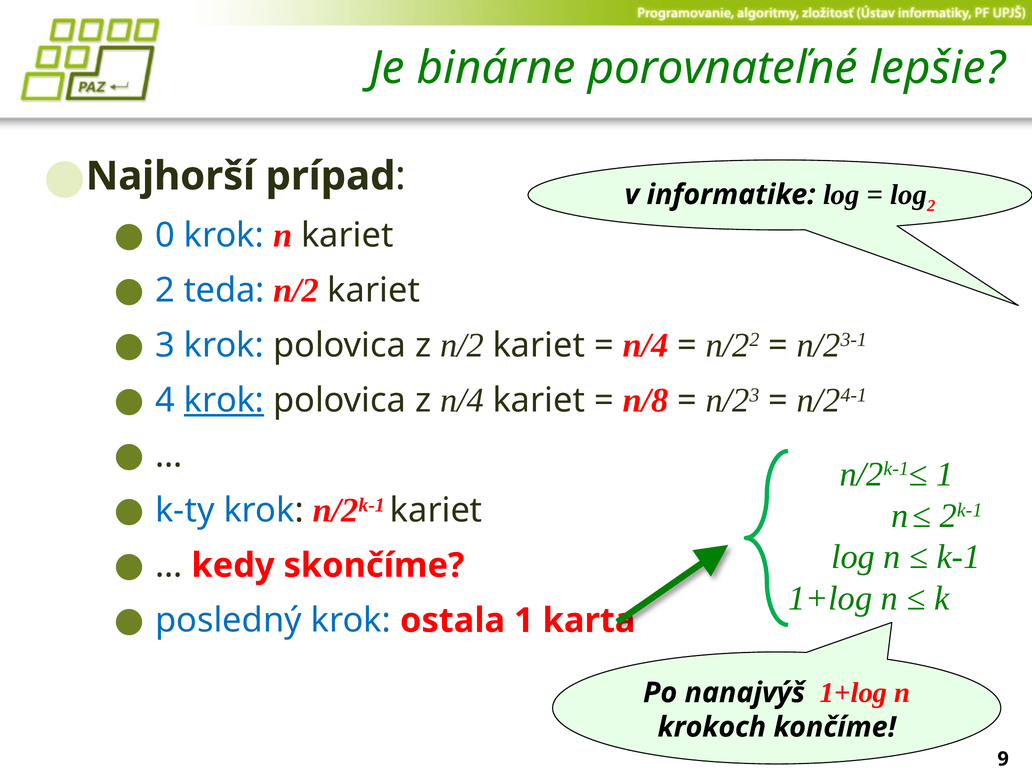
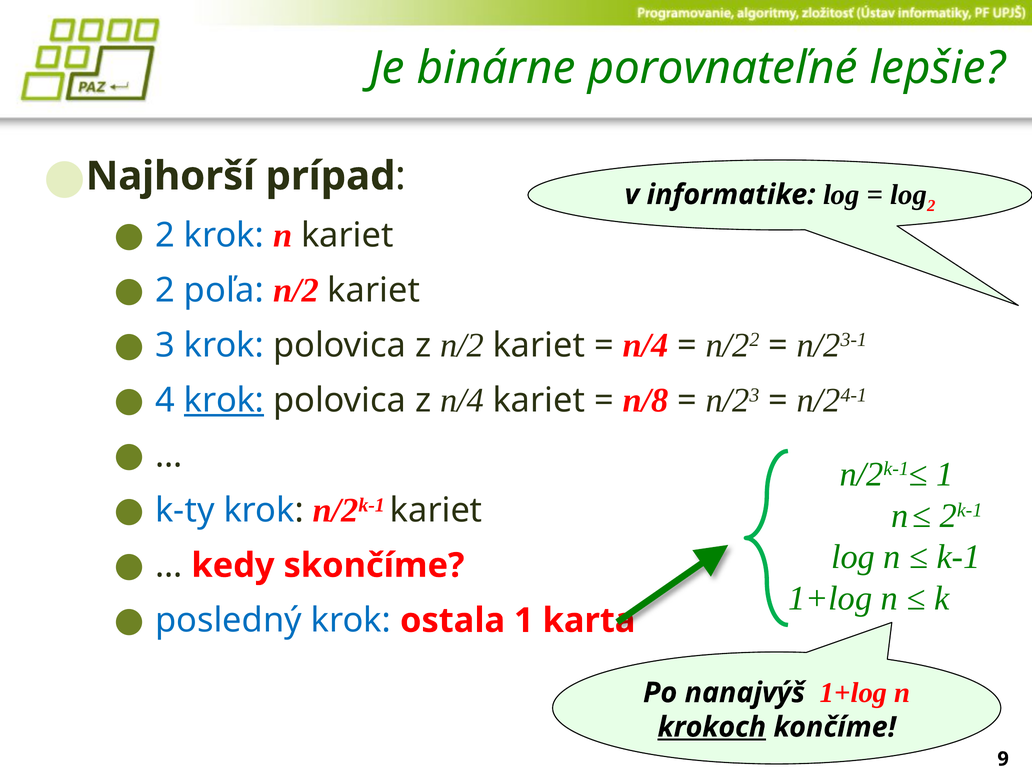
0: 0 -> 2 (165, 235)
teda: teda -> poľa (224, 290)
krokoch underline: none -> present (712, 727)
